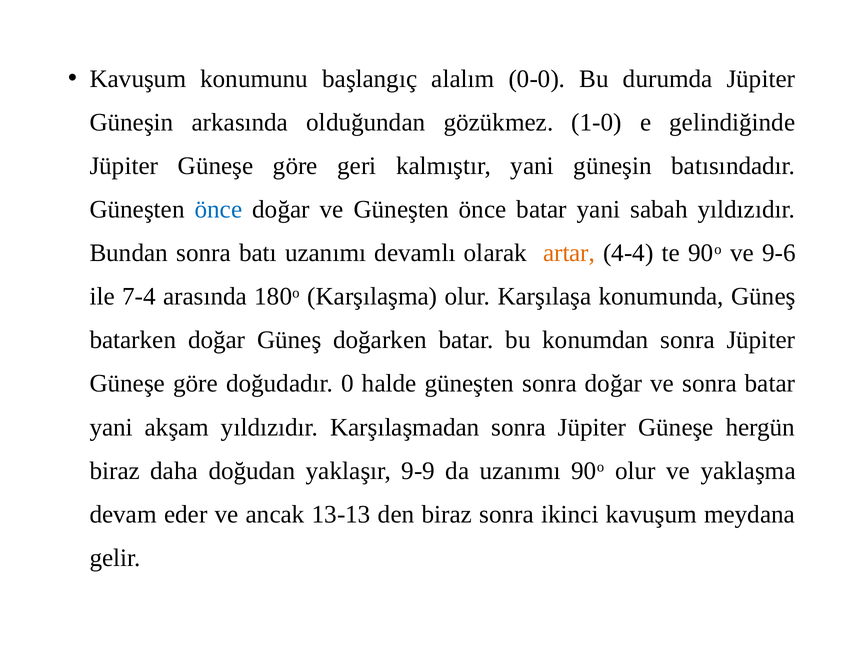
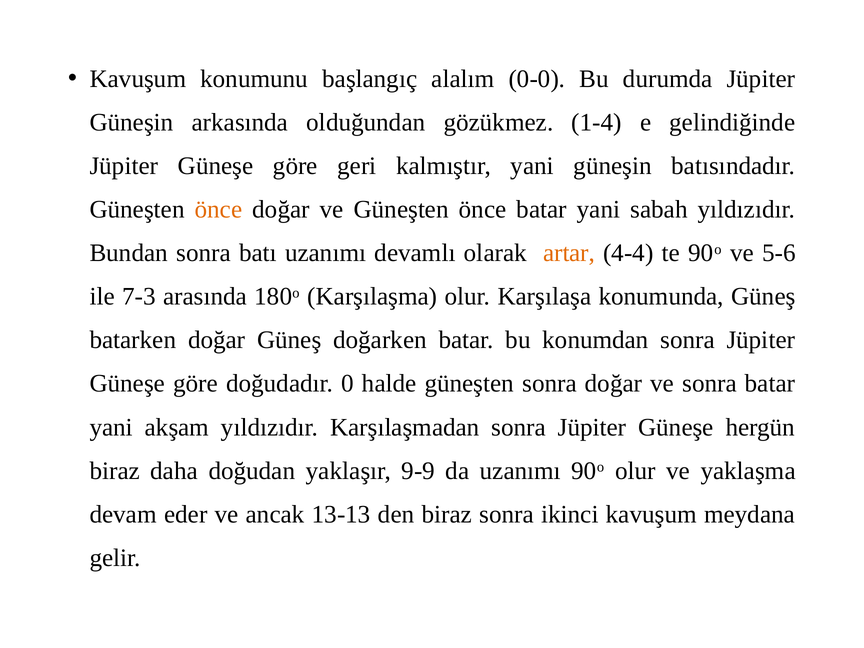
1-0: 1-0 -> 1-4 (597, 122)
önce colour: blue -> orange (219, 210)
9-6: 9-6 -> 5-6 (779, 253)
7-4: 7-4 -> 7-3 (139, 297)
